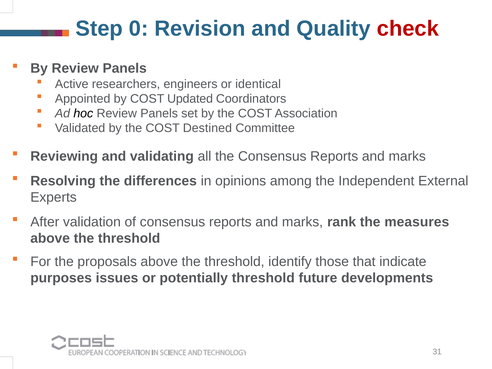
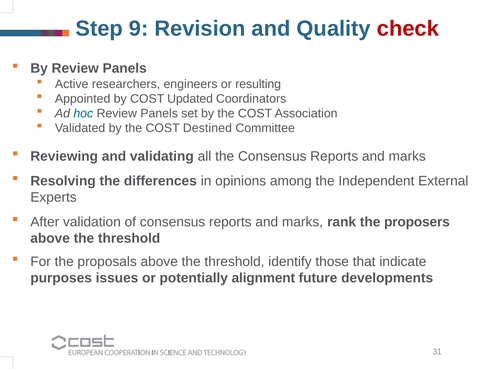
0: 0 -> 9 (139, 29)
identical: identical -> resulting (258, 84)
hoc colour: black -> blue (83, 113)
measures: measures -> proposers (417, 222)
potentially threshold: threshold -> alignment (263, 278)
